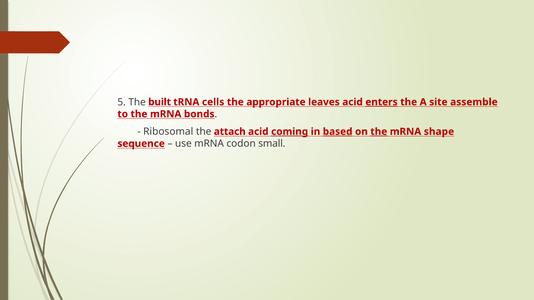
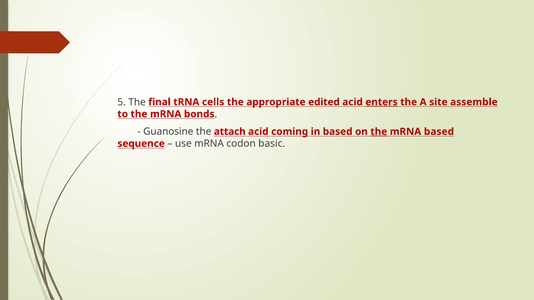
built: built -> final (160, 102)
leaves: leaves -> edited (324, 102)
Ribosomal: Ribosomal -> Guanosine (168, 132)
coming underline: present -> none (290, 132)
based underline: present -> none (338, 132)
mRNA shape: shape -> based (439, 132)
small: small -> basic (272, 144)
